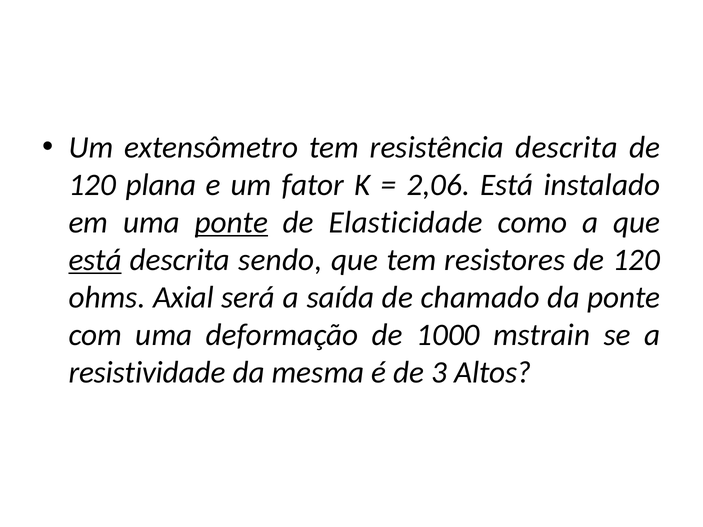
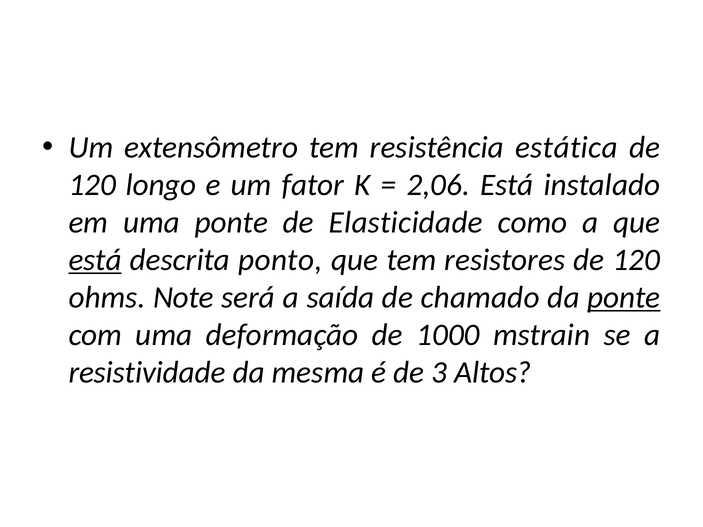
resistência descrita: descrita -> estática (566, 147)
plana: plana -> longo (161, 185)
ponte underline: present -> none (231, 222)
sendo: sendo -> ponto (280, 260)
Axial: Axial -> Note (183, 297)
ponte underline: none -> present (624, 297)
